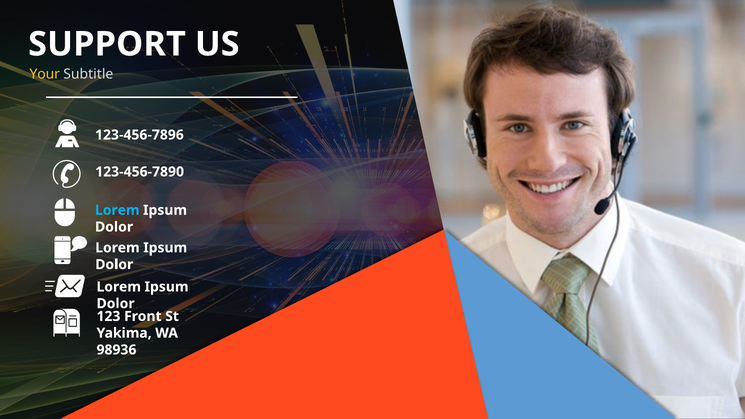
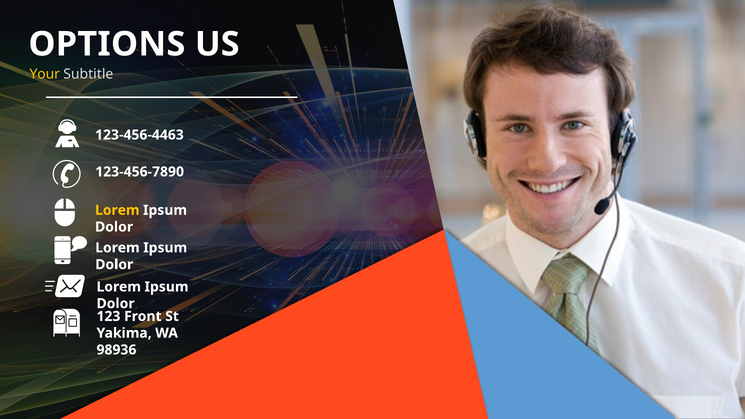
SUPPORT: SUPPORT -> OPTIONS (107, 44)
123-456-7896: 123-456-7896 -> 123-456-4463 (139, 135)
Lorem colour: light blue -> yellow (117, 210)
